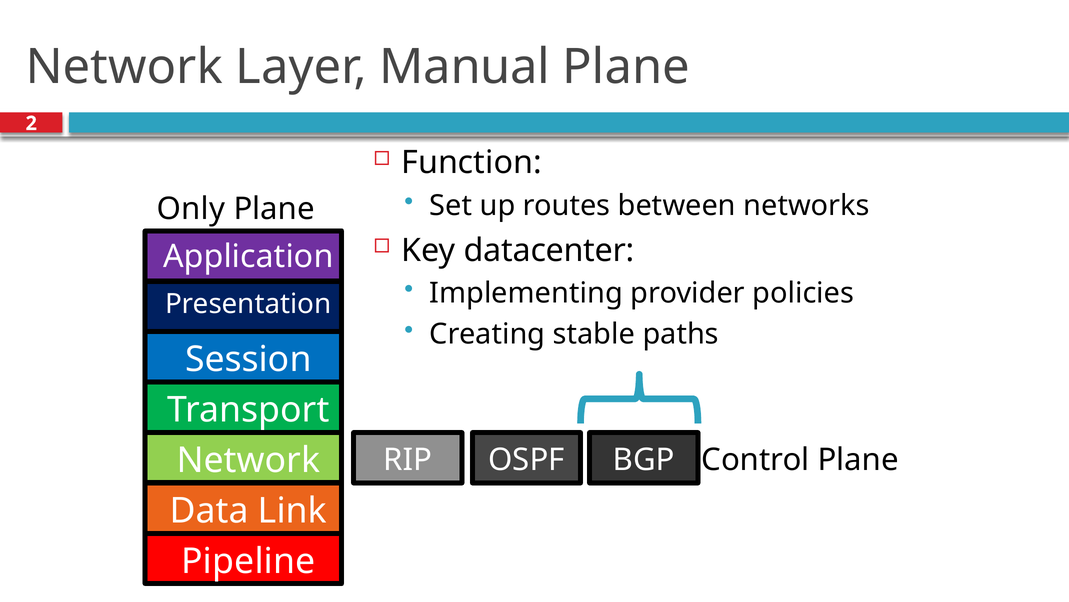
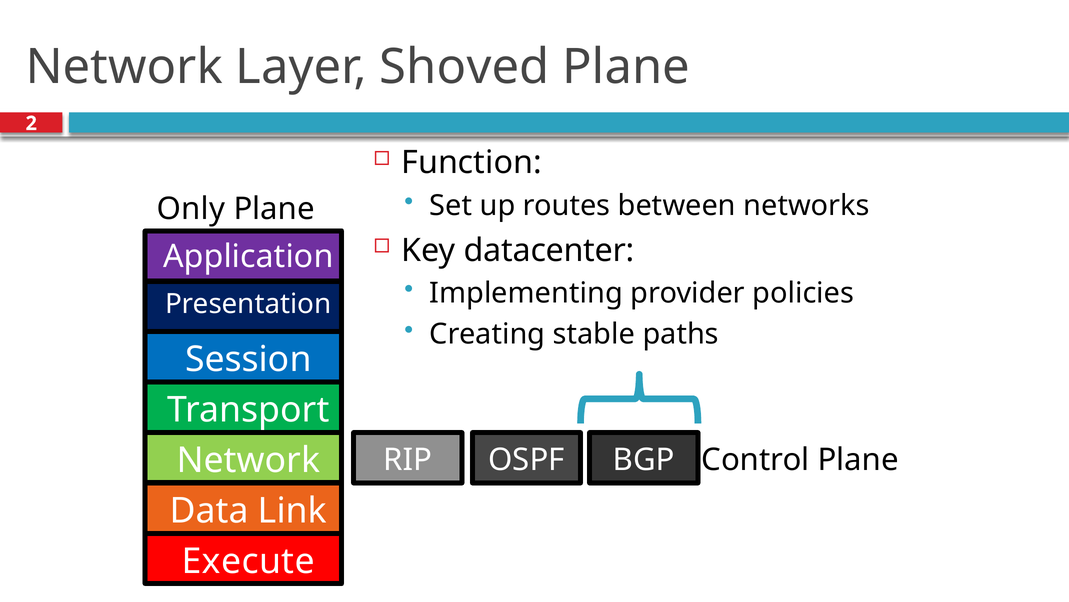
Manual: Manual -> Shoved (464, 67)
Pipeline: Pipeline -> Execute (248, 561)
